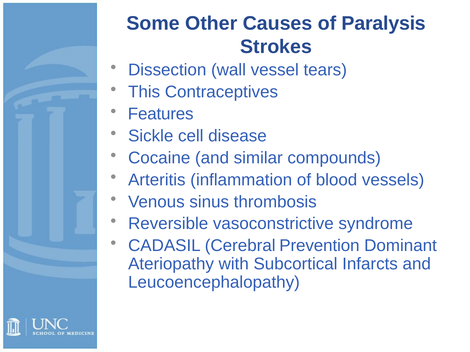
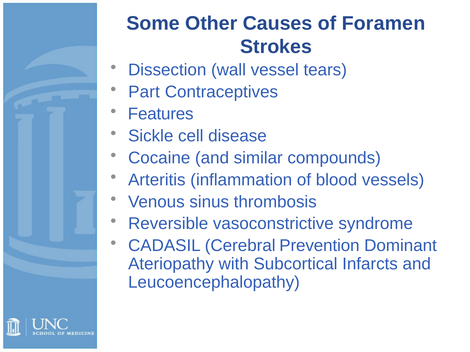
Paralysis: Paralysis -> Foramen (384, 23)
This: This -> Part (144, 92)
